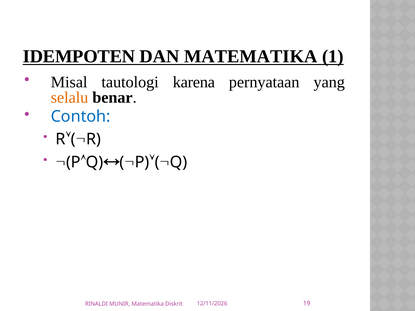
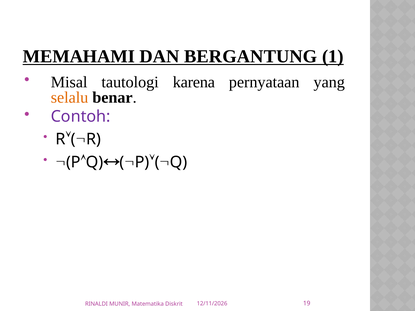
IDEMPOTEN: IDEMPOTEN -> MEMAHAMI (79, 57)
DAN MATEMATIKA: MATEMATIKA -> BERGANTUNG (251, 57)
Contoh colour: blue -> purple (81, 117)
